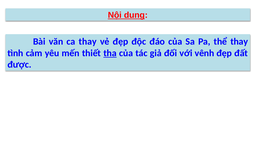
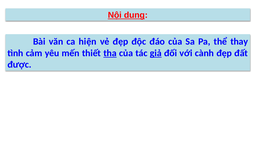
ca thay: thay -> hiện (88, 42)
giả underline: none -> present (156, 53)
vênh: vênh -> cành (204, 53)
